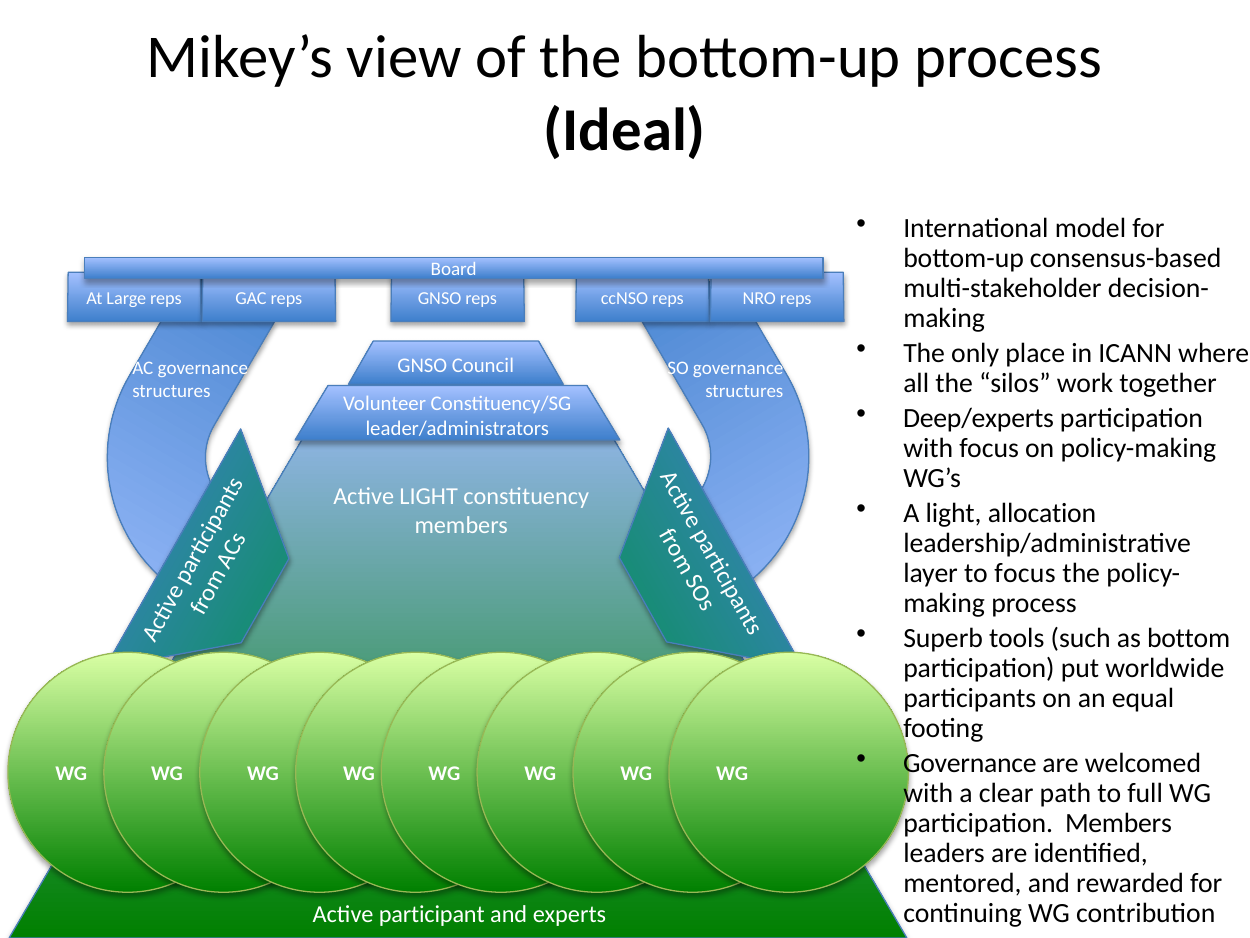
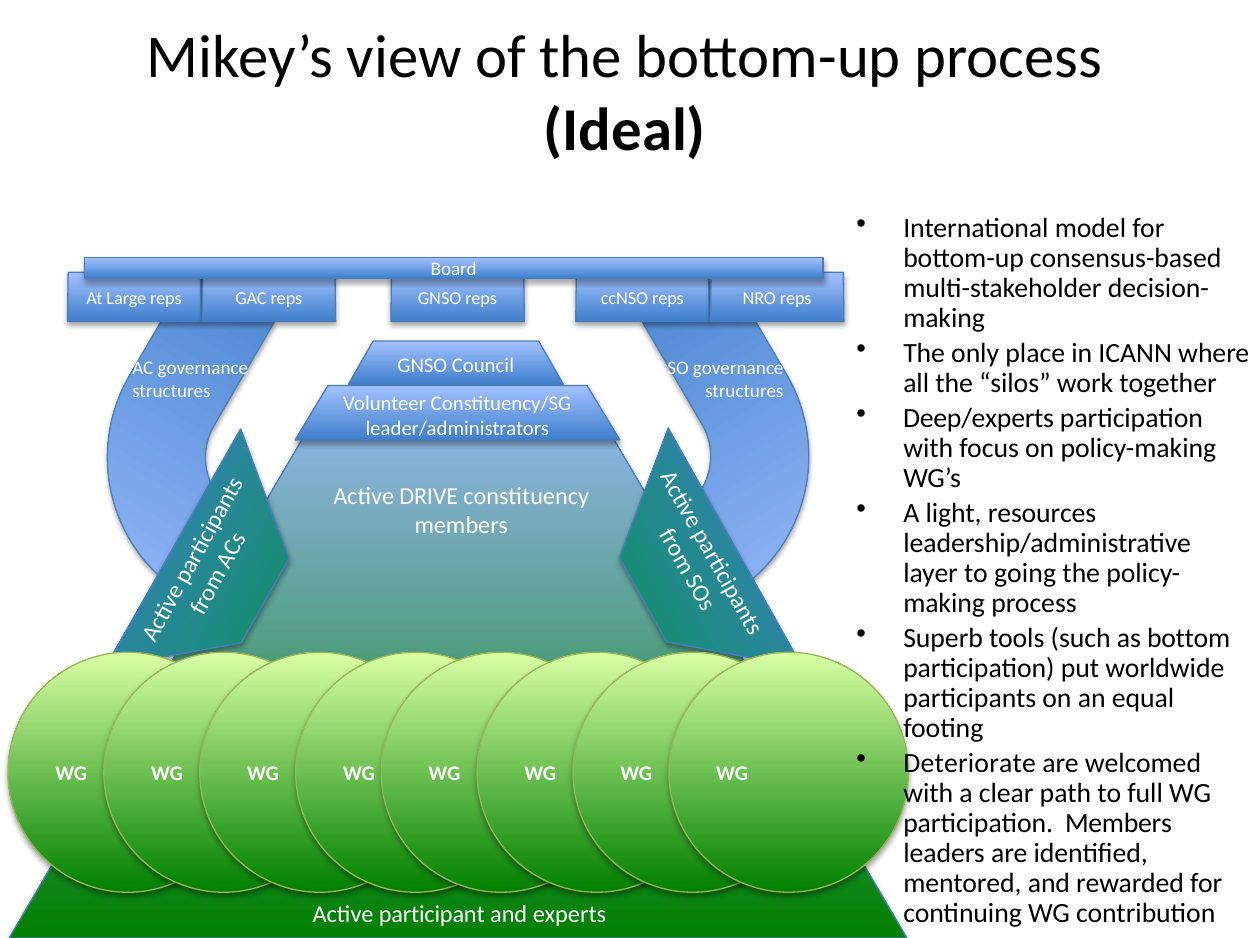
Active LIGHT: LIGHT -> DRIVE (429, 496)
allocation: allocation -> resources (1042, 513)
to focus: focus -> going (1025, 573)
Governance: Governance -> Deteriorate (970, 763)
